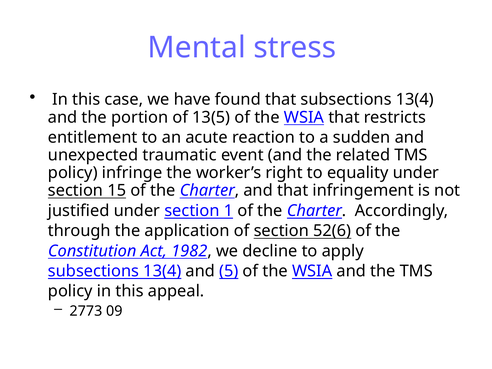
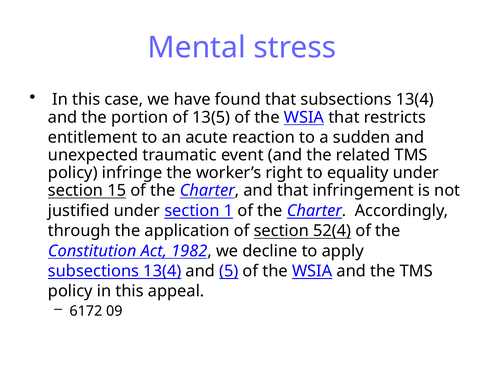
52(6: 52(6 -> 52(4 (332, 231)
2773: 2773 -> 6172 (86, 311)
